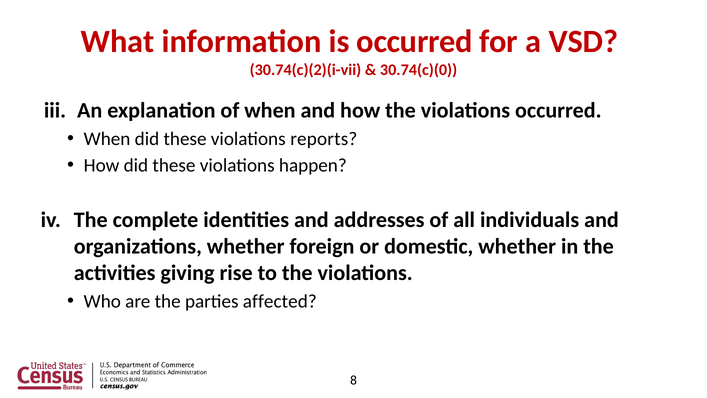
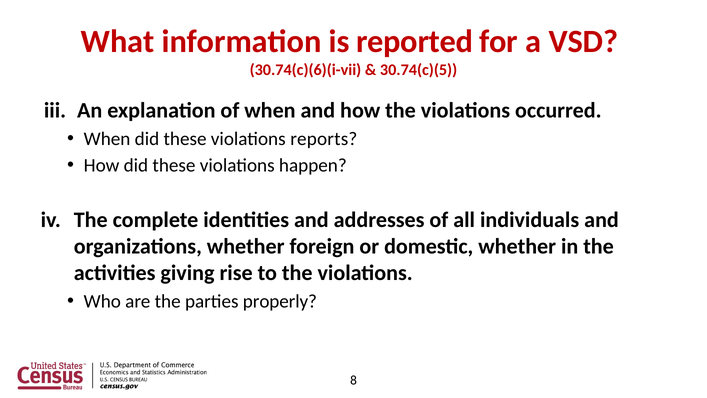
is occurred: occurred -> reported (415, 42)
30.74(c)(2)(i-vii: 30.74(c)(2)(i-vii -> 30.74(c)(6)(i-vii (305, 70)
30.74(c)(0: 30.74(c)(0 -> 30.74(c)(5 (419, 70)
affected: affected -> properly (280, 301)
